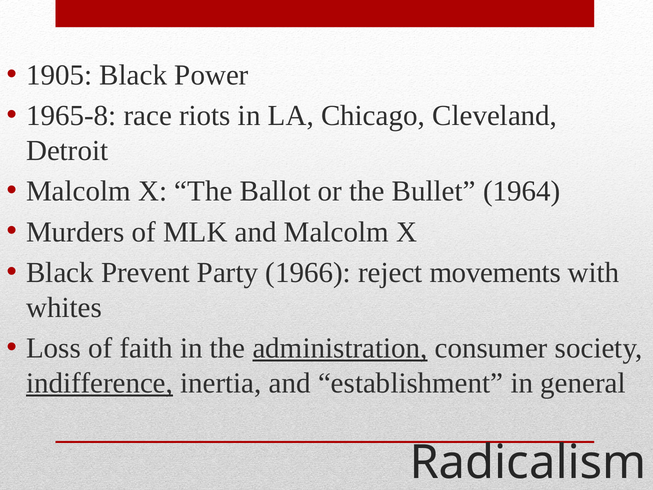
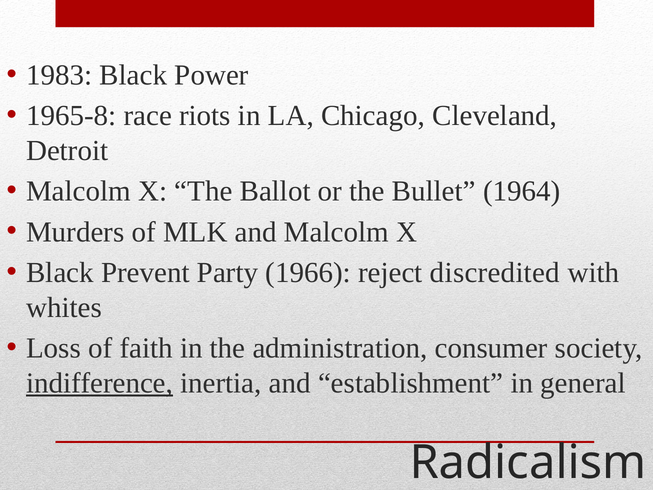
1905: 1905 -> 1983 (59, 75)
movements: movements -> discredited (495, 272)
administration underline: present -> none (340, 348)
